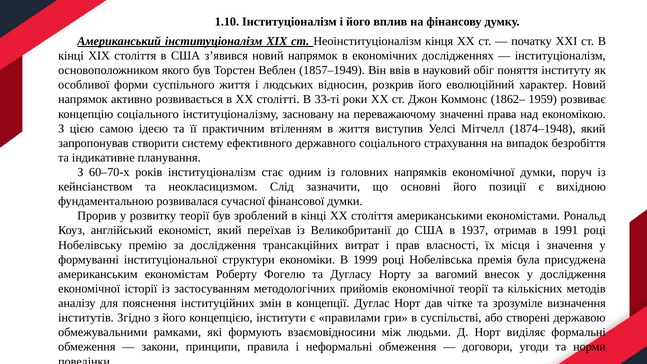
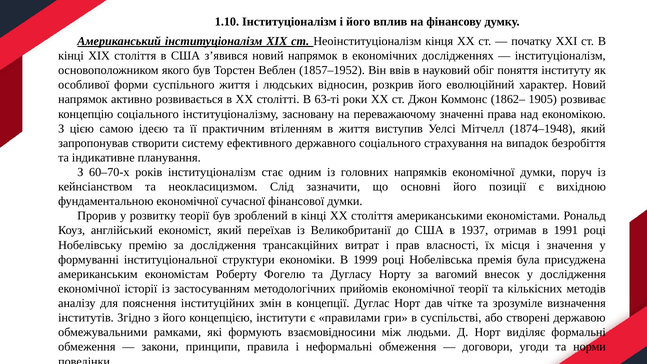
1857–1949: 1857–1949 -> 1857–1952 (332, 70)
33-ті: 33-ті -> 63-ті (327, 99)
1959: 1959 -> 1905 (543, 99)
фундаментальною розвивалася: розвивалася -> економічної (187, 201)
